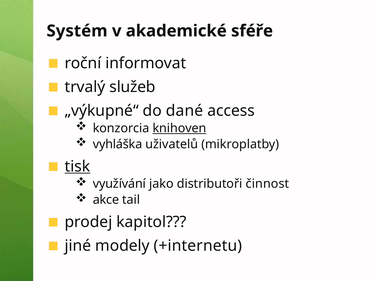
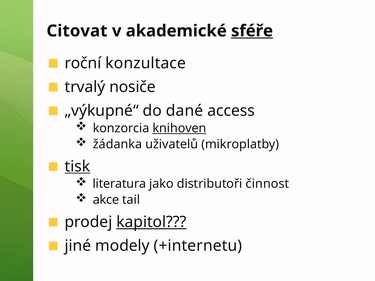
Systém: Systém -> Citovat (77, 31)
sféře underline: none -> present (252, 31)
informovat: informovat -> konzultace (146, 63)
služeb: služeb -> nosiče (133, 87)
vyhláška: vyhláška -> žádanka (117, 144)
využívání: využívání -> literatura (119, 184)
kapitol underline: none -> present (151, 222)
